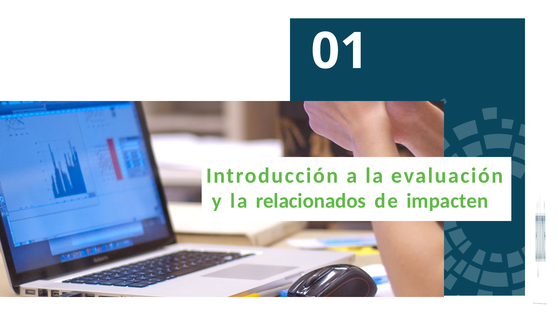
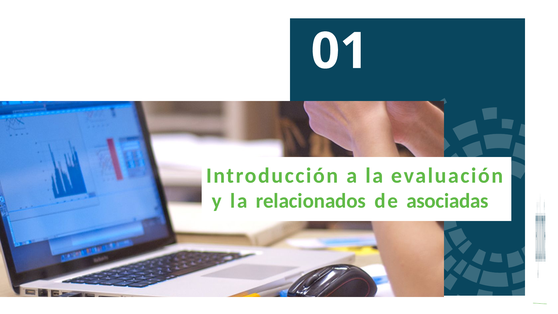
impacten: impacten -> asociadas (448, 201)
